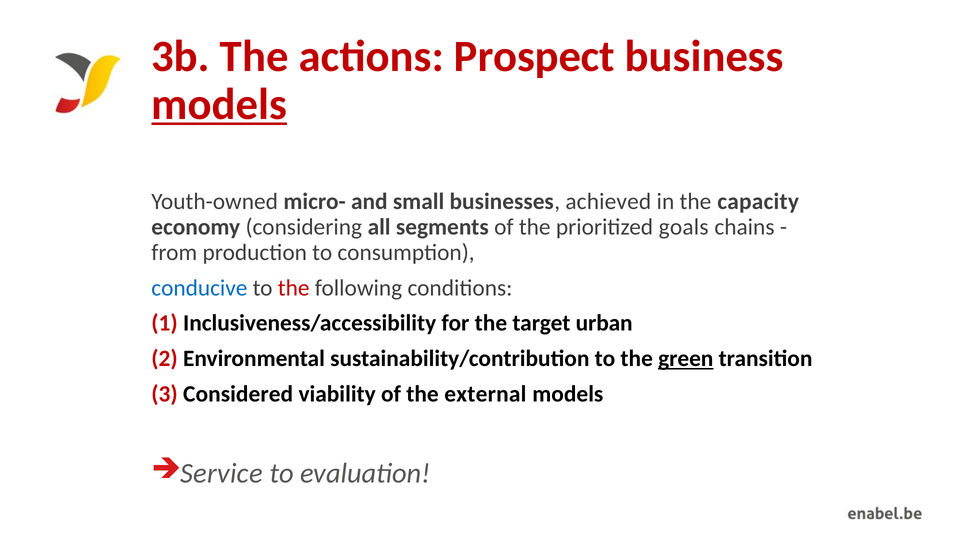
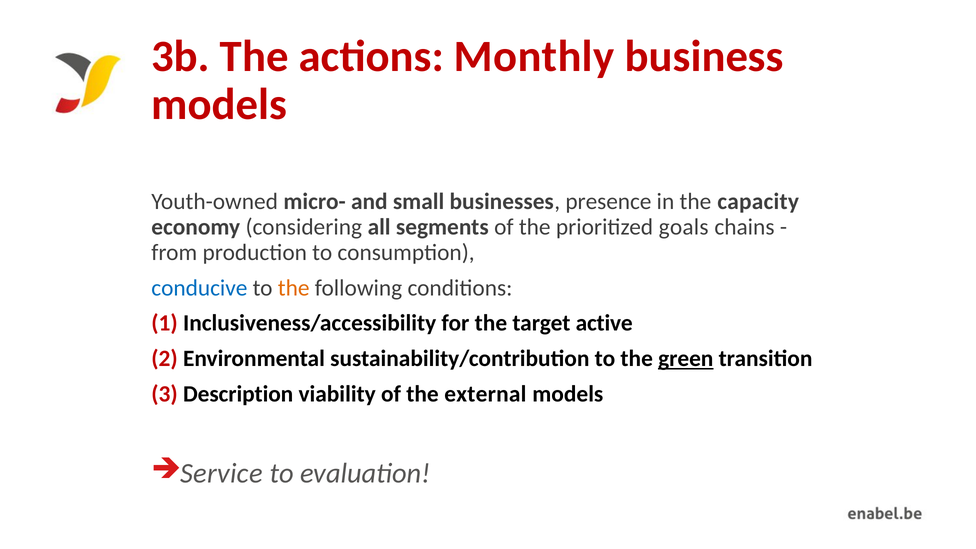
Prospect: Prospect -> Monthly (534, 56)
models underline: present -> none (219, 105)
achieved: achieved -> presence (608, 202)
the colour: red -> orange (294, 288)
urban: urban -> active (604, 323)
Considered: Considered -> Description (238, 394)
